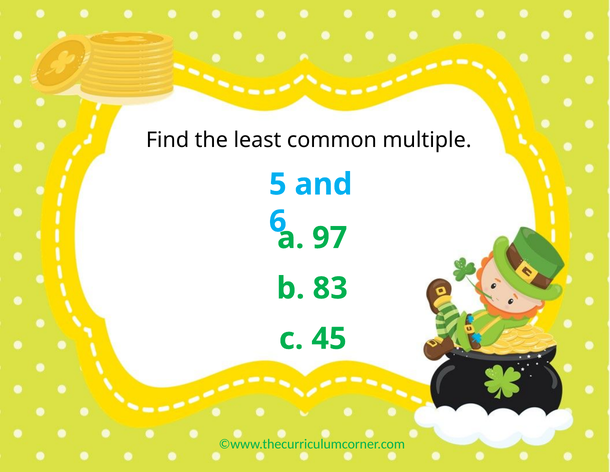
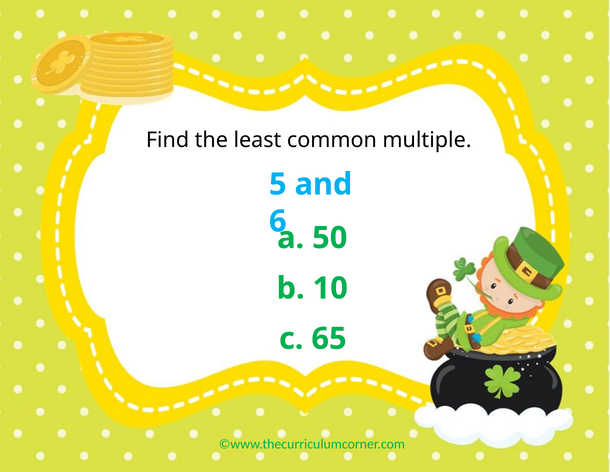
97: 97 -> 50 (330, 238)
83: 83 -> 10 (330, 288)
45: 45 -> 65 (329, 338)
